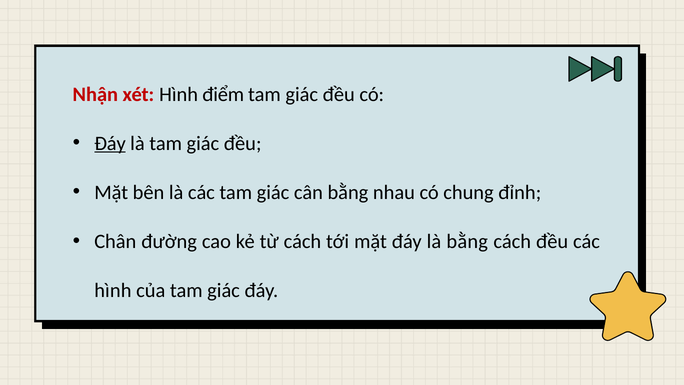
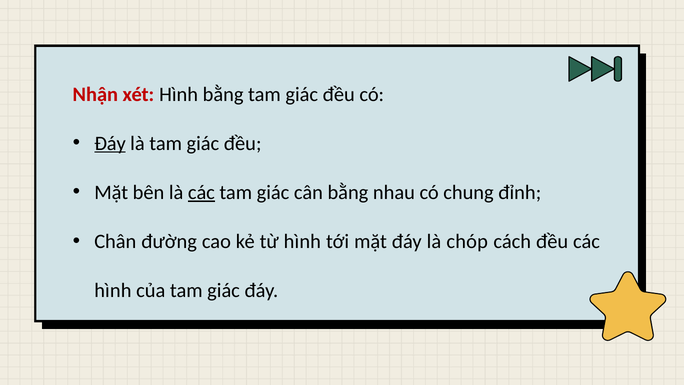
Hình điểm: điểm -> bằng (223, 94)
các underline: none -> present (201, 192)
từ cách: cách -> hình (302, 241)
là bằng: bằng -> chóp (467, 241)
